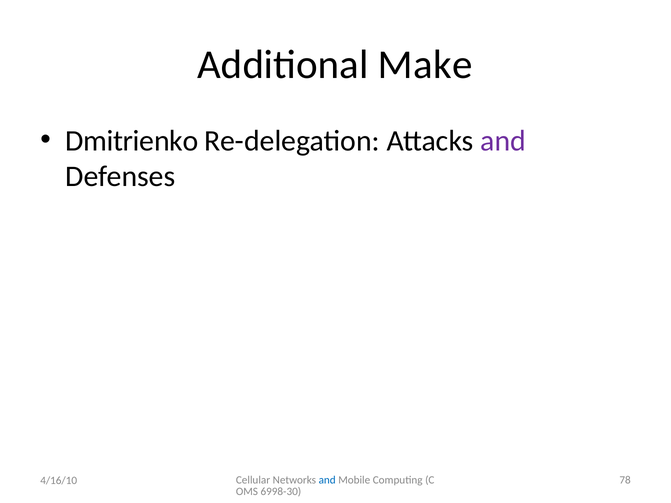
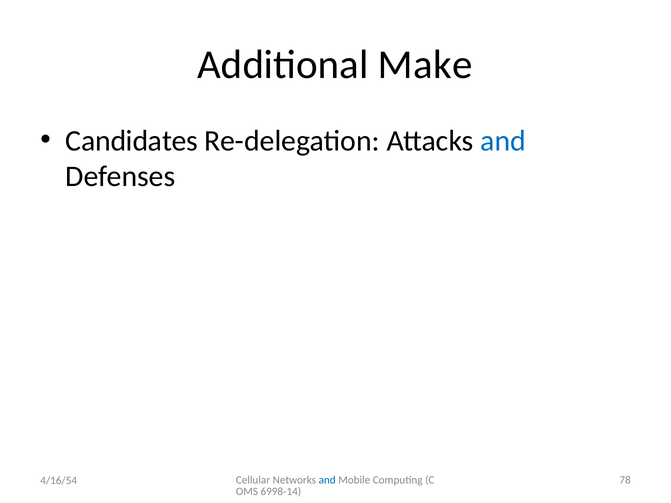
Dmitrienko: Dmitrienko -> Candidates (132, 141)
and colour: purple -> blue (503, 141)
4/16/10: 4/16/10 -> 4/16/54 (59, 481)
6998-30: 6998-30 -> 6998-14 (281, 492)
